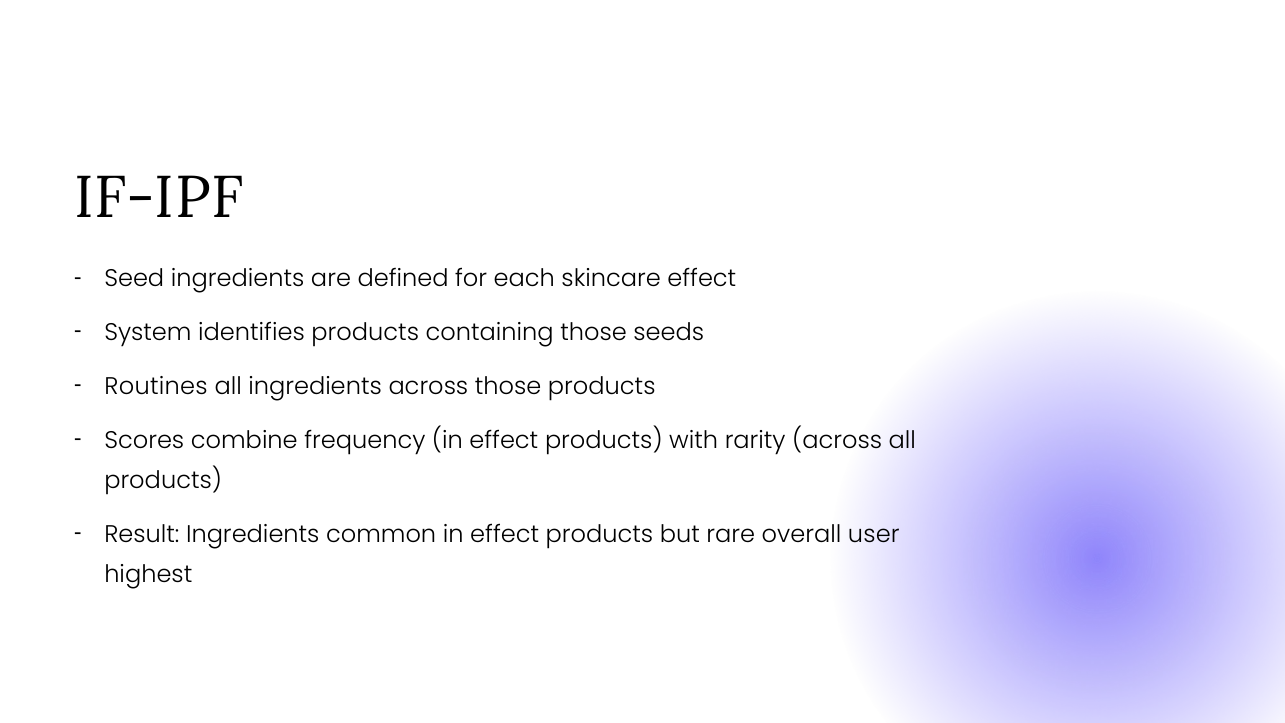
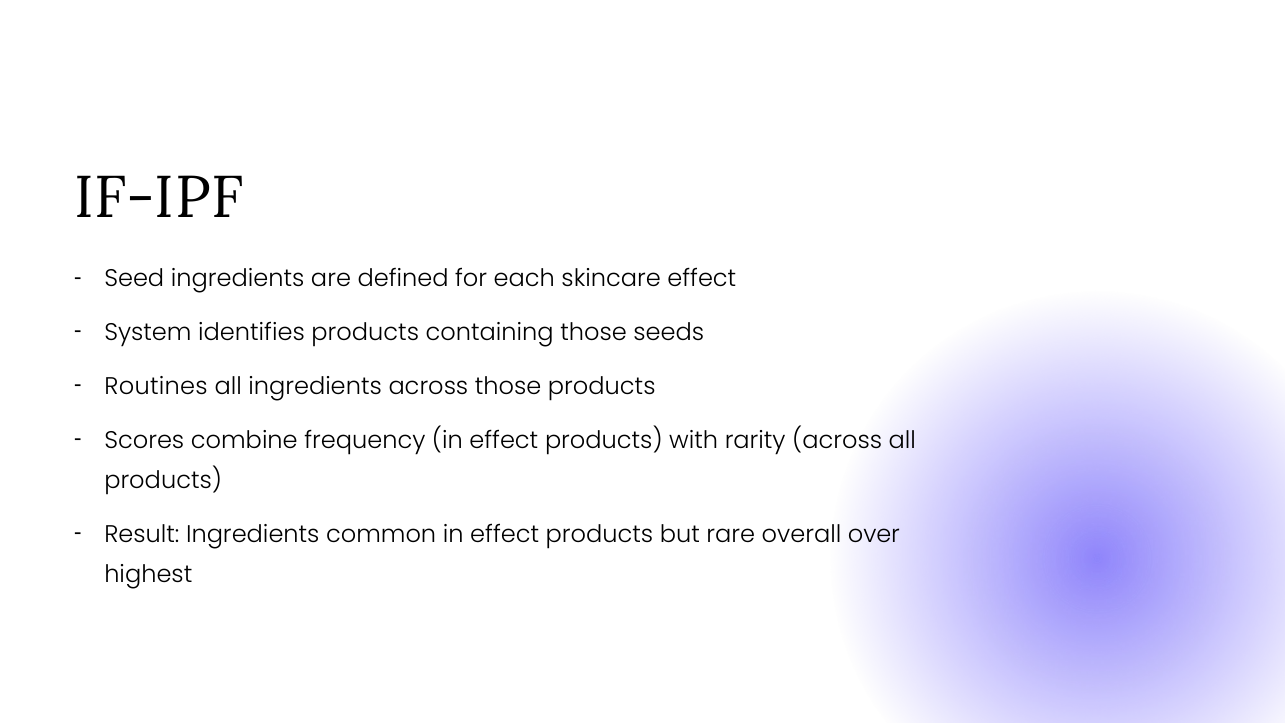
user: user -> over (874, 534)
